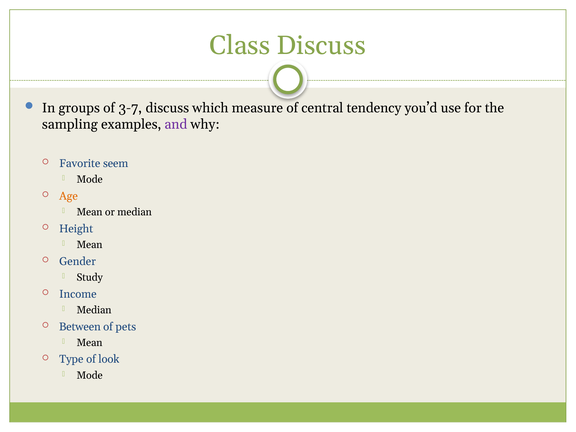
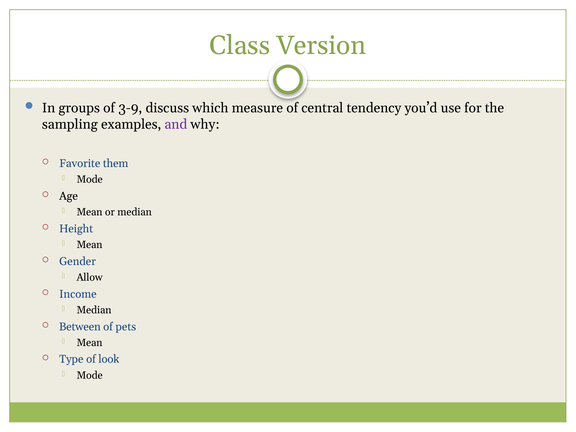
Class Discuss: Discuss -> Version (321, 45)
3-7: 3-7 -> 3-9 (130, 108)
seem: seem -> them (116, 163)
Age colour: orange -> black (69, 196)
Study: Study -> Allow (90, 277)
